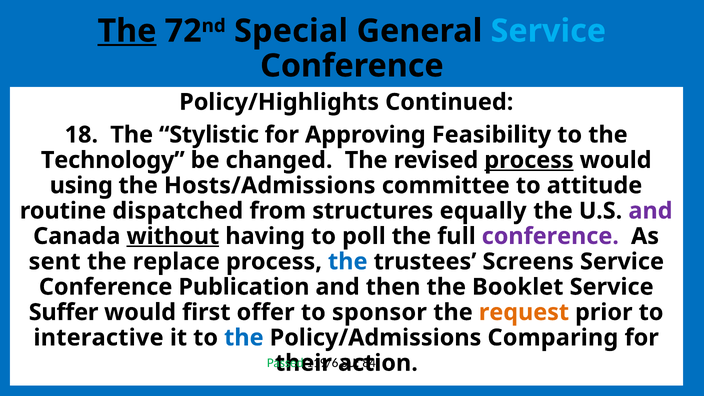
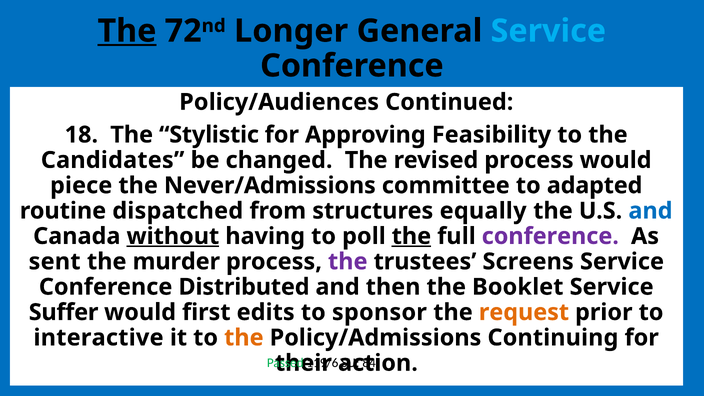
Special: Special -> Longer (291, 31)
Policy/Highlights: Policy/Highlights -> Policy/Audiences (279, 102)
Technology: Technology -> Candidates (113, 160)
process underline: present -> none (529, 160)
using: using -> piece (81, 185)
Hosts/Admissions: Hosts/Admissions -> Never/Admissions (270, 185)
attitude: attitude -> adapted (595, 185)
and colour: purple -> blue (650, 211)
the underline: none -> present (411, 236)
replace: replace -> murder (176, 262)
the colour: blue -> purple (348, 262)
Publication: Publication -> Distributed (244, 287)
offer: offer -> edits (266, 312)
the colour: blue -> orange (244, 338)
Comparing: Comparing -> Continuing (553, 338)
